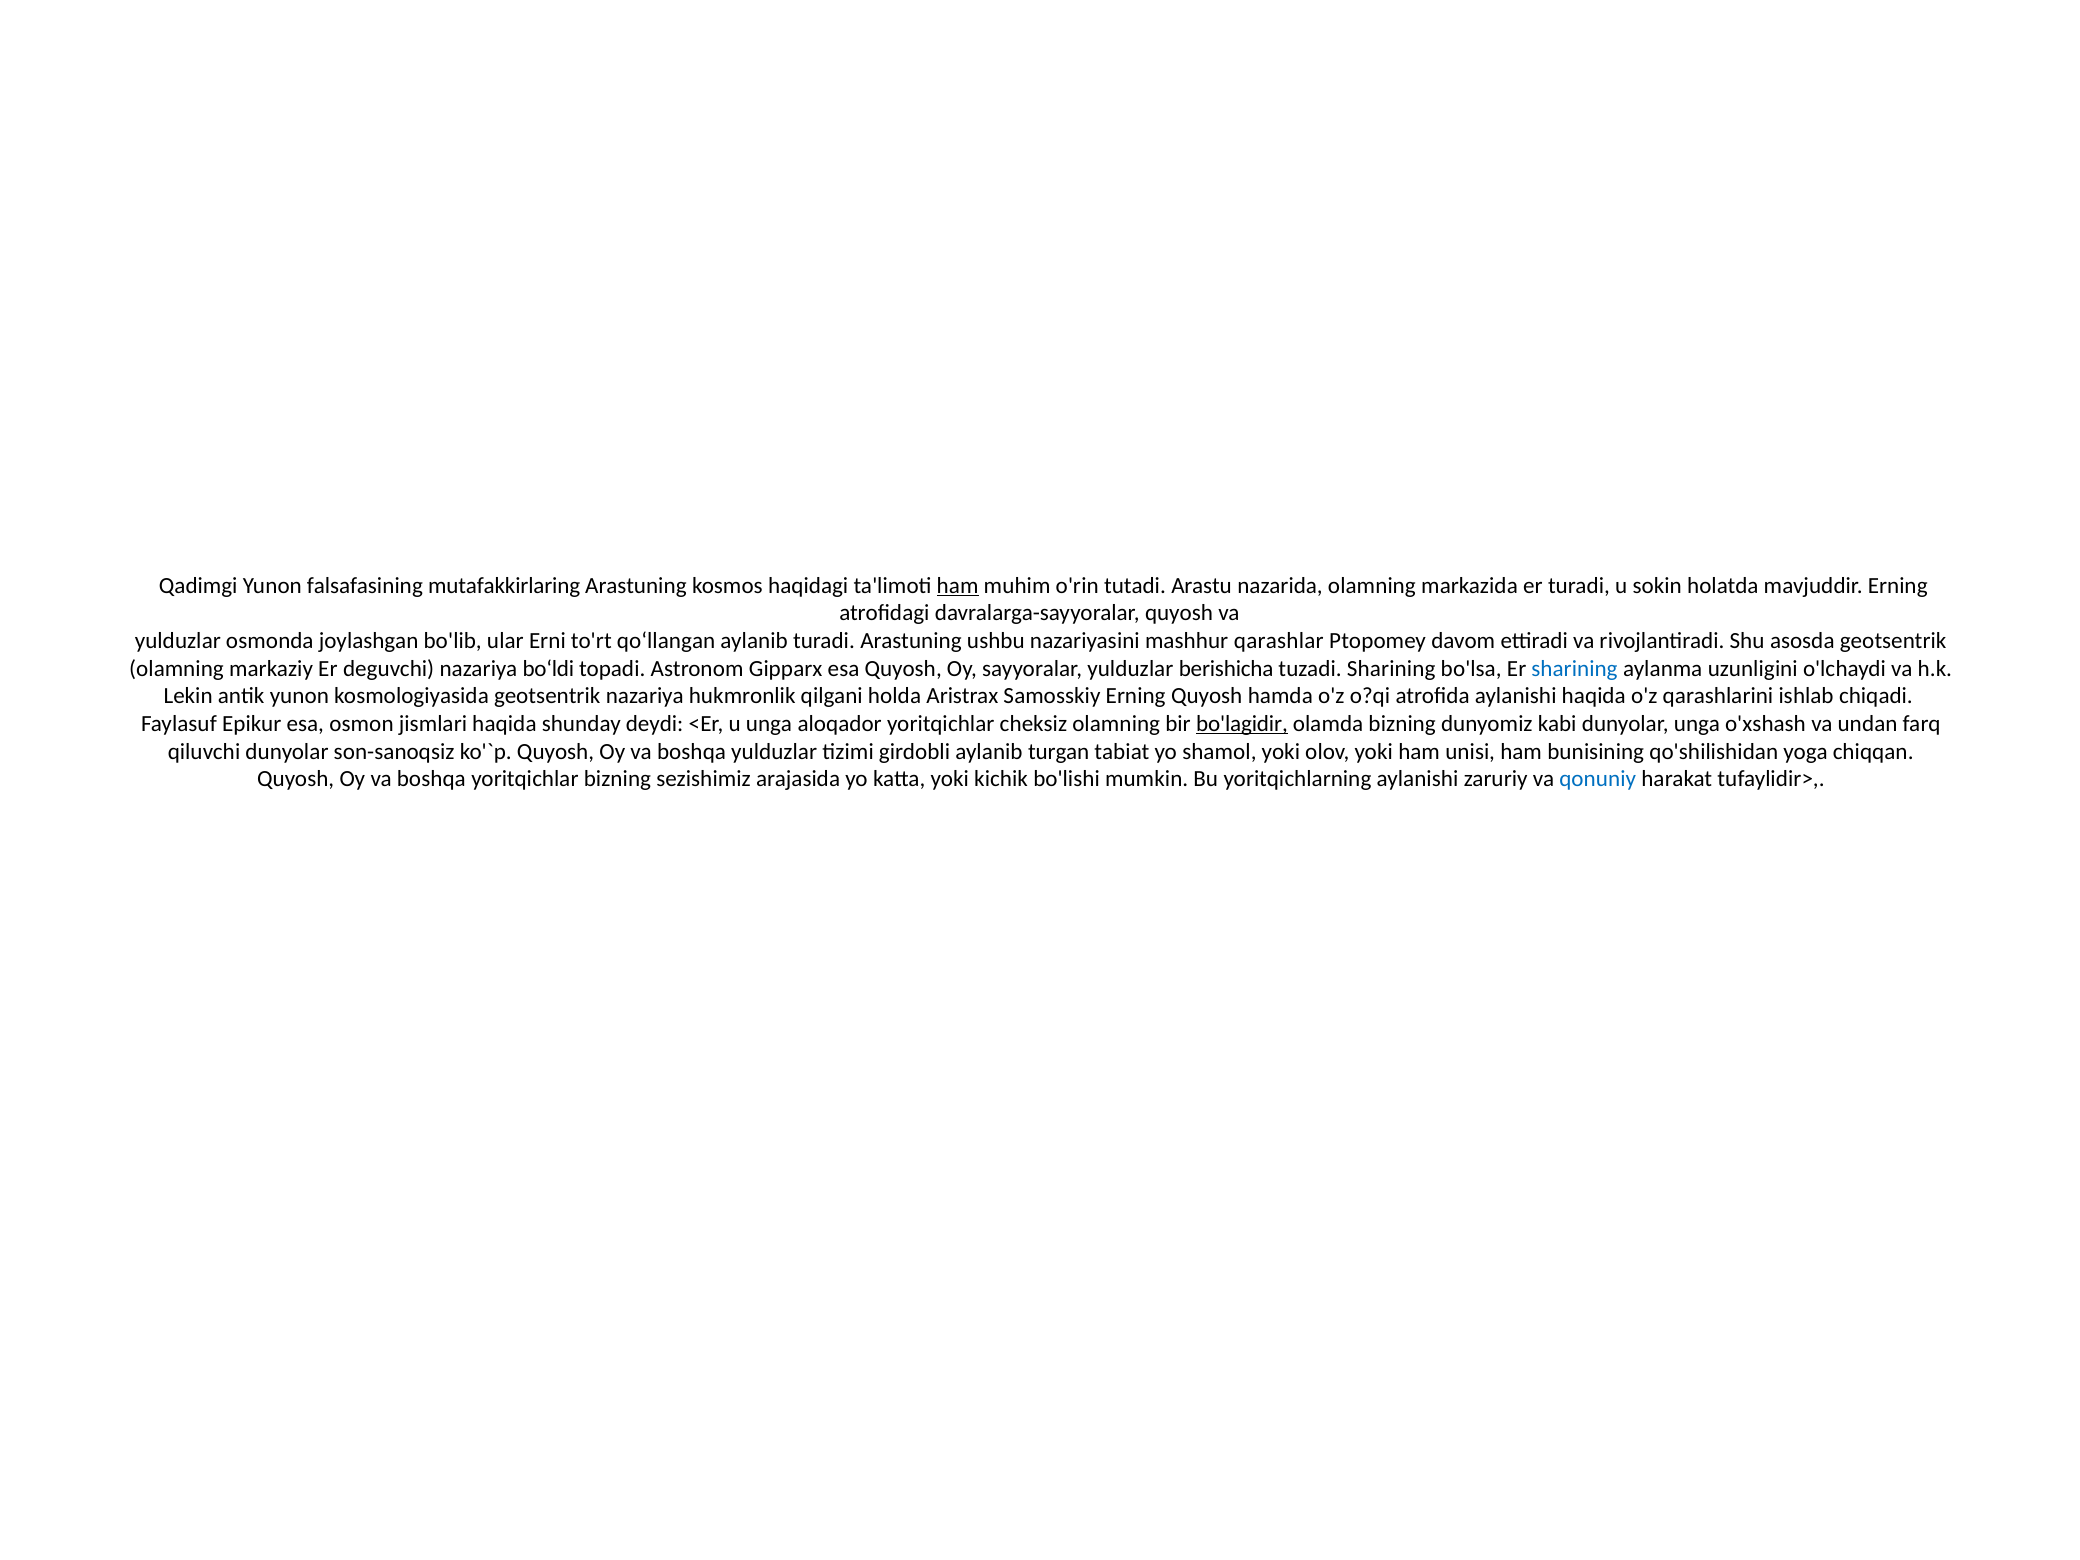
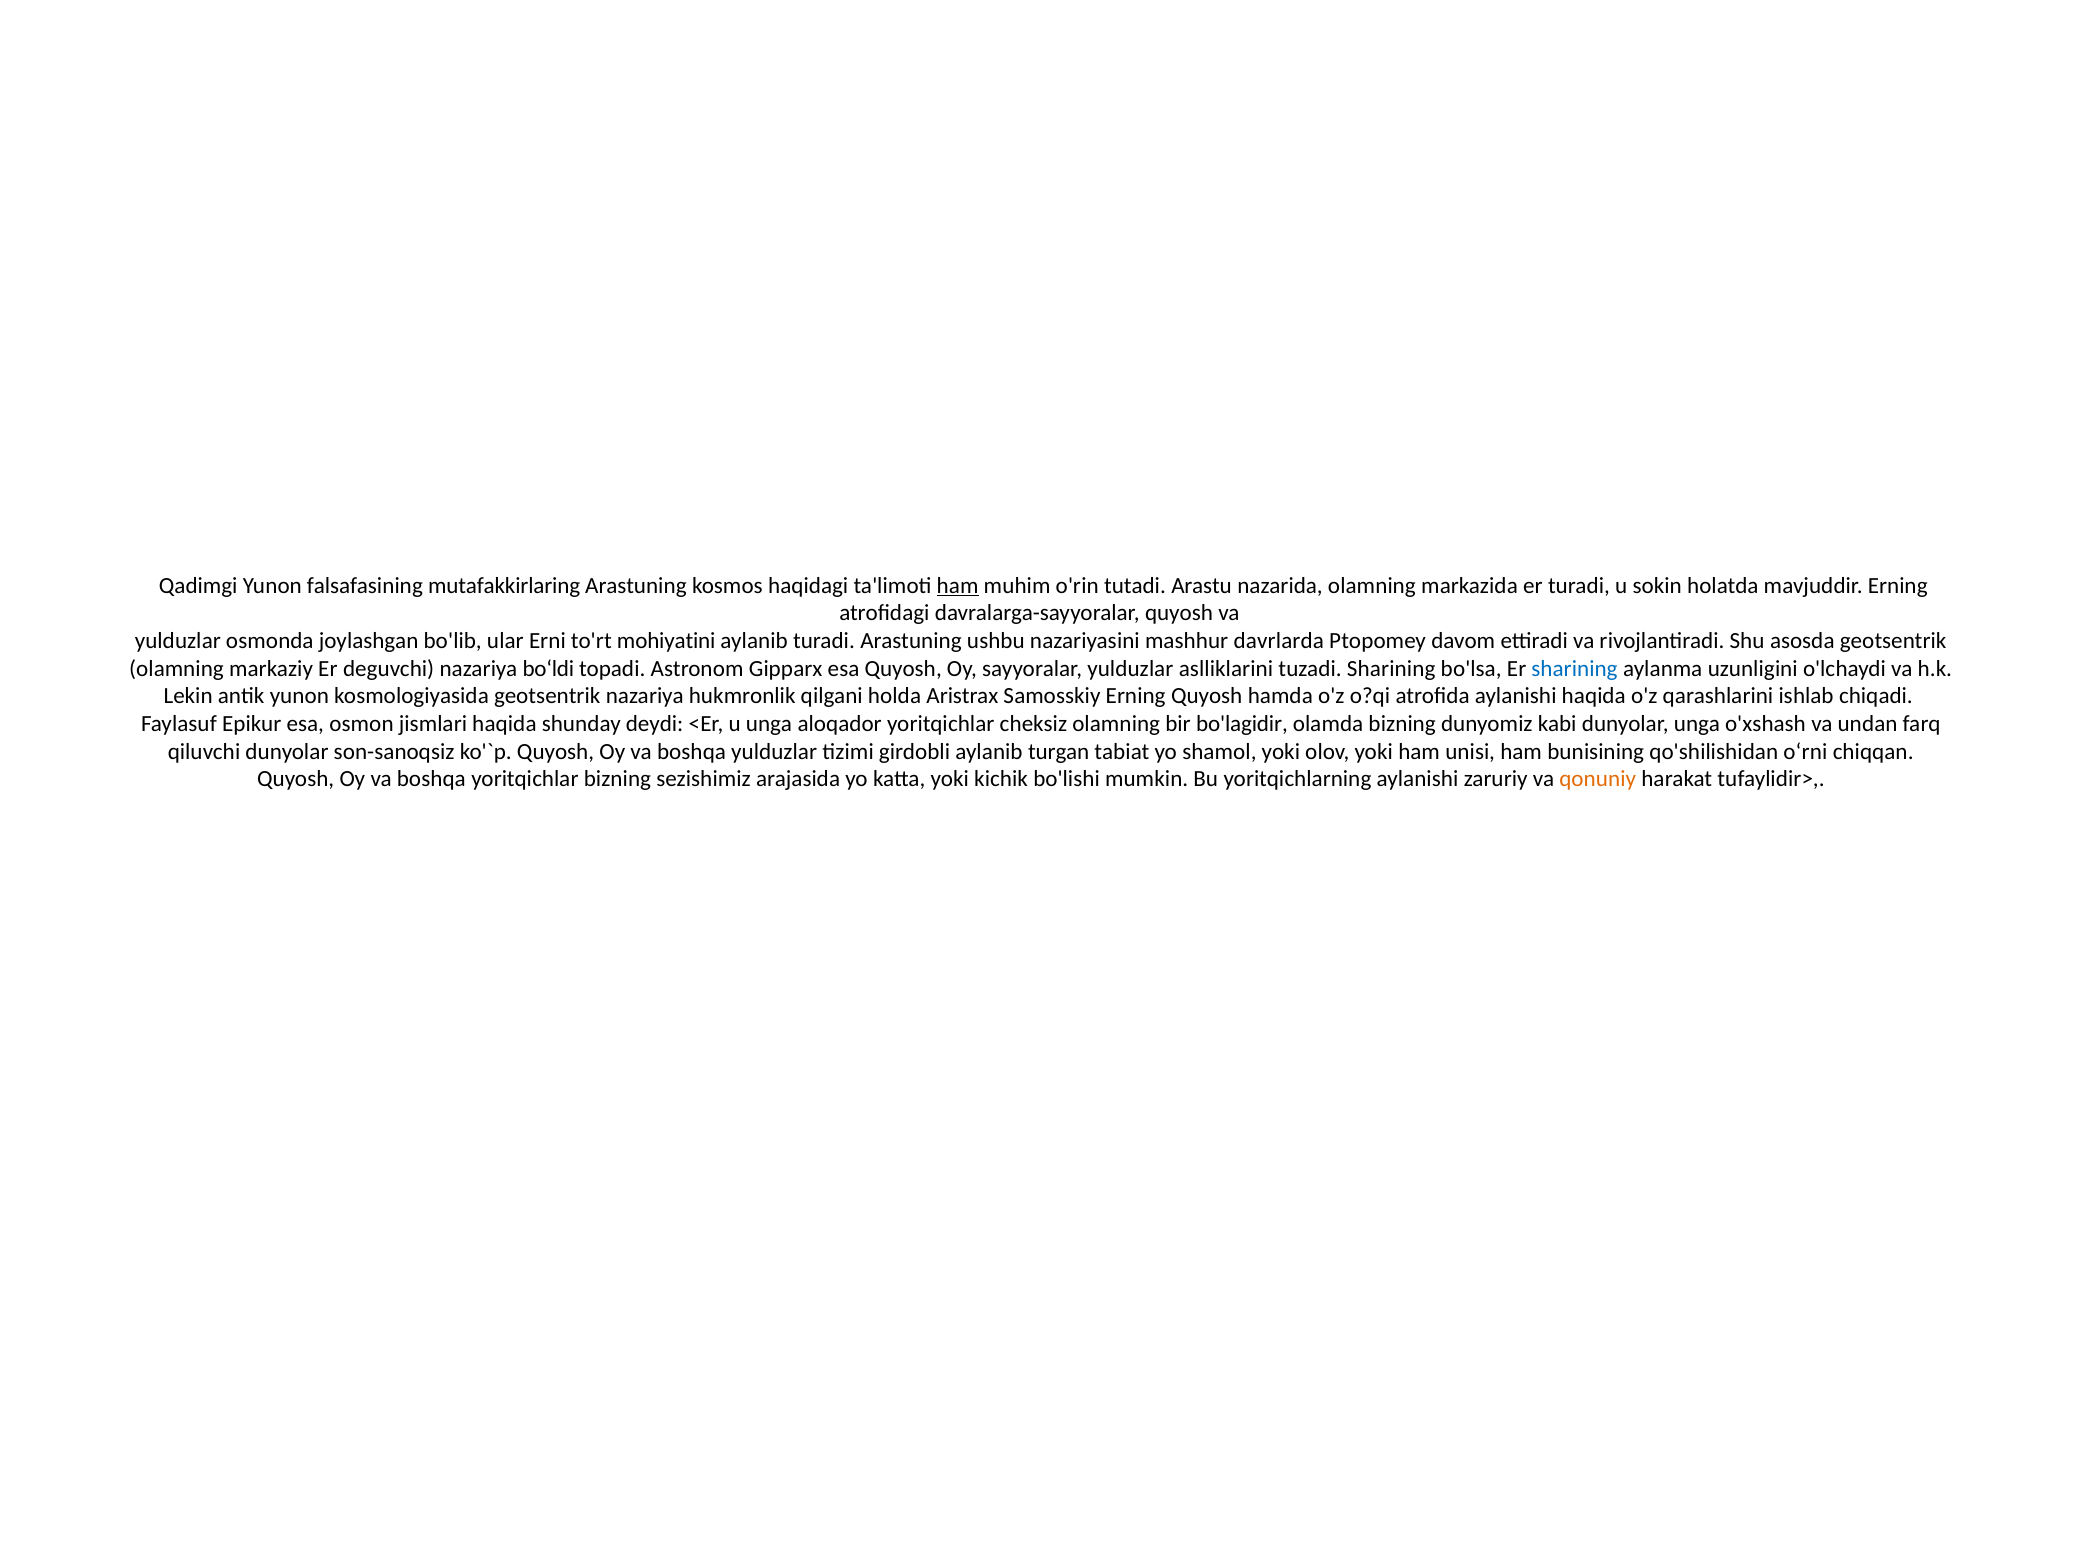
qoʻllangan: qoʻllangan -> mohiyatini (666, 641)
qarashlar: qarashlar -> davrlarda (1279, 641)
berishicha: berishicha -> aslliklarini (1226, 668)
bo'lagidir underline: present -> none (1242, 724)
yoga: yoga -> oʻrni (1805, 751)
qonuniy colour: blue -> orange (1598, 779)
